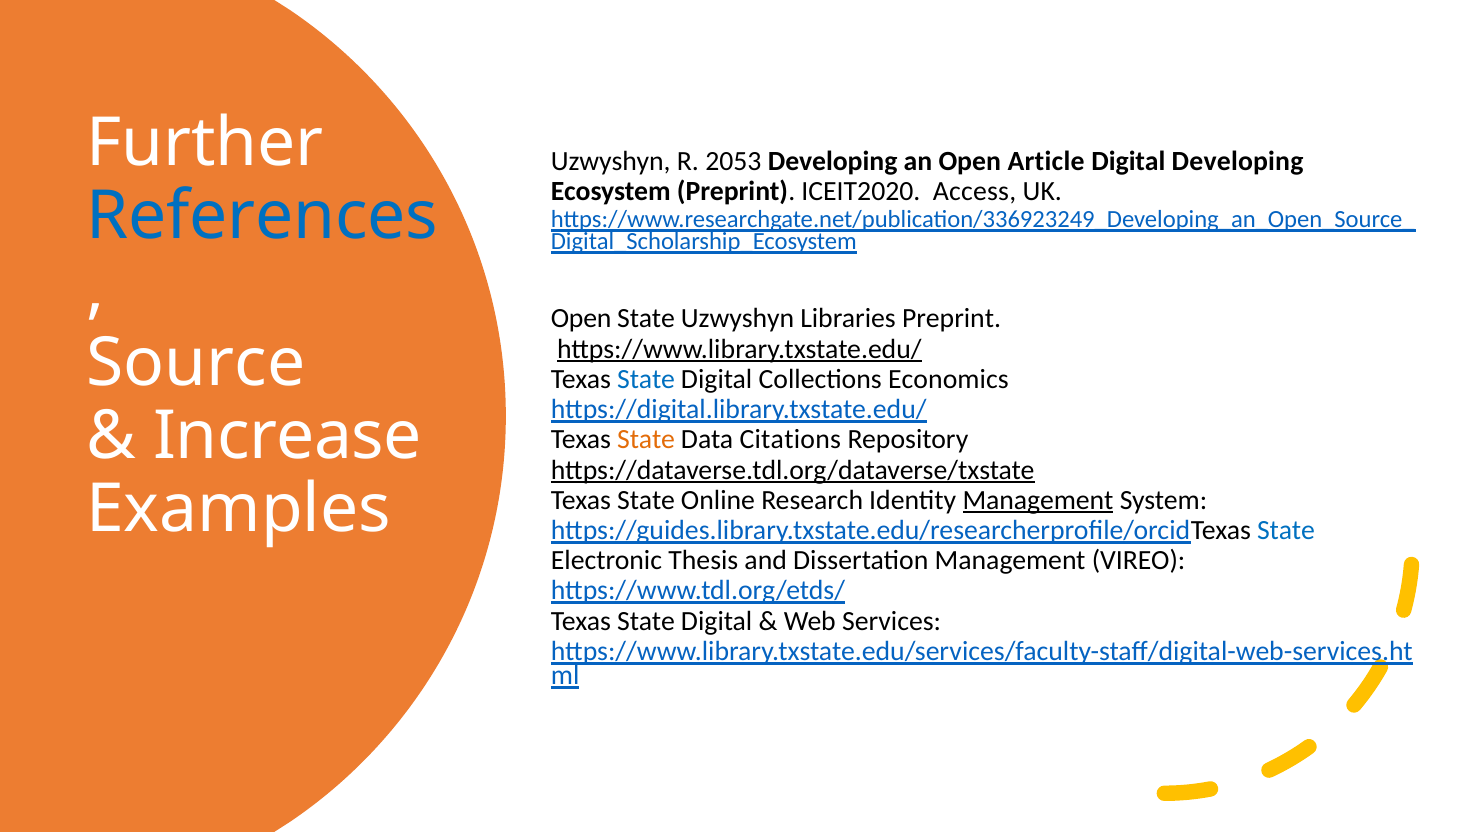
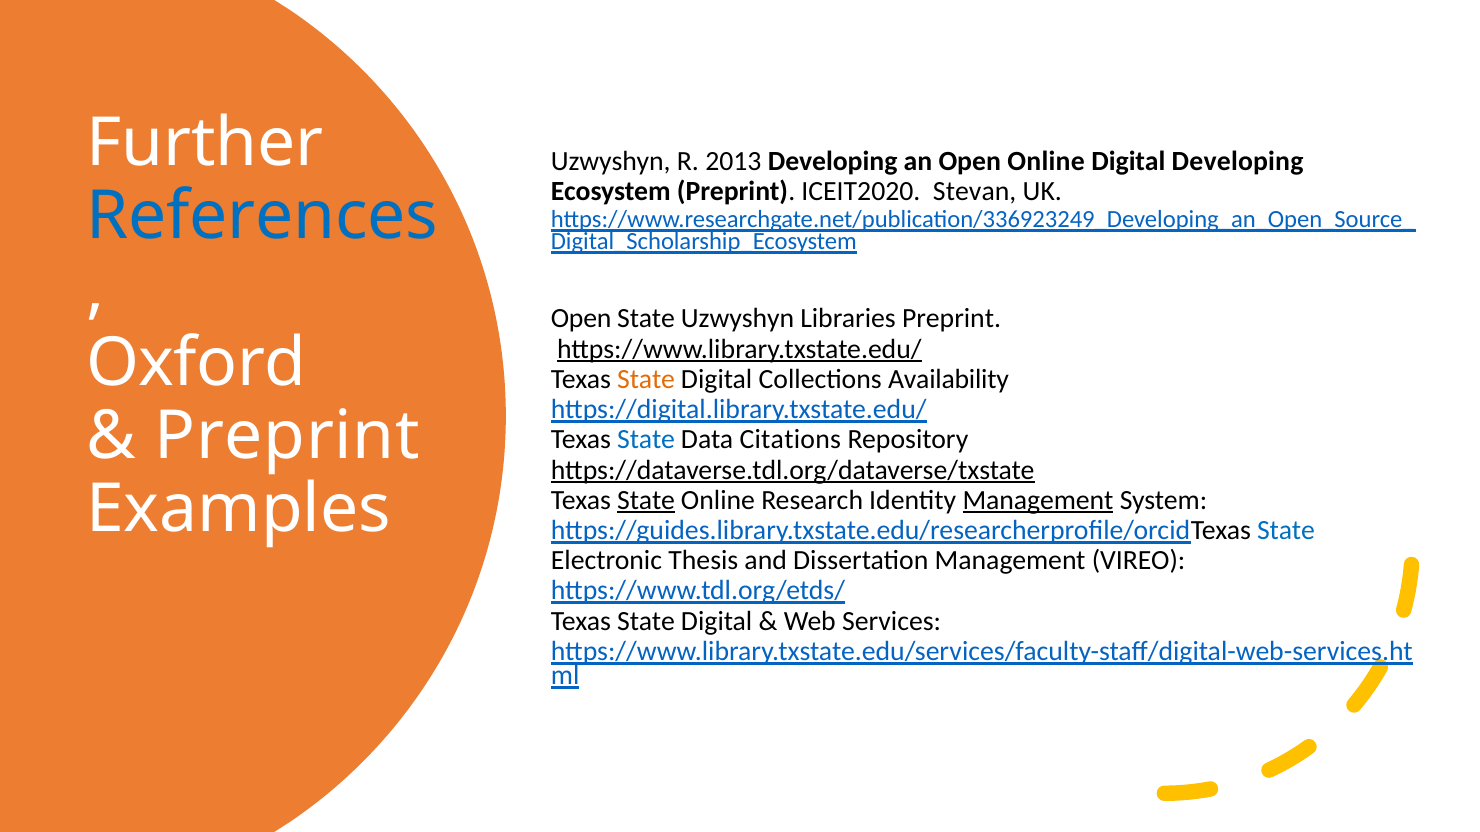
2053: 2053 -> 2013 (733, 161)
Open Article: Article -> Online (1046, 161)
Access: Access -> Stevan (975, 191)
Source: Source -> Oxford (196, 363)
State colour: blue -> orange (646, 379)
Economics: Economics -> Availability (949, 379)
Increase: Increase -> Preprint (287, 436)
State colour: orange -> blue (646, 440)
State underline: none -> present (646, 500)
